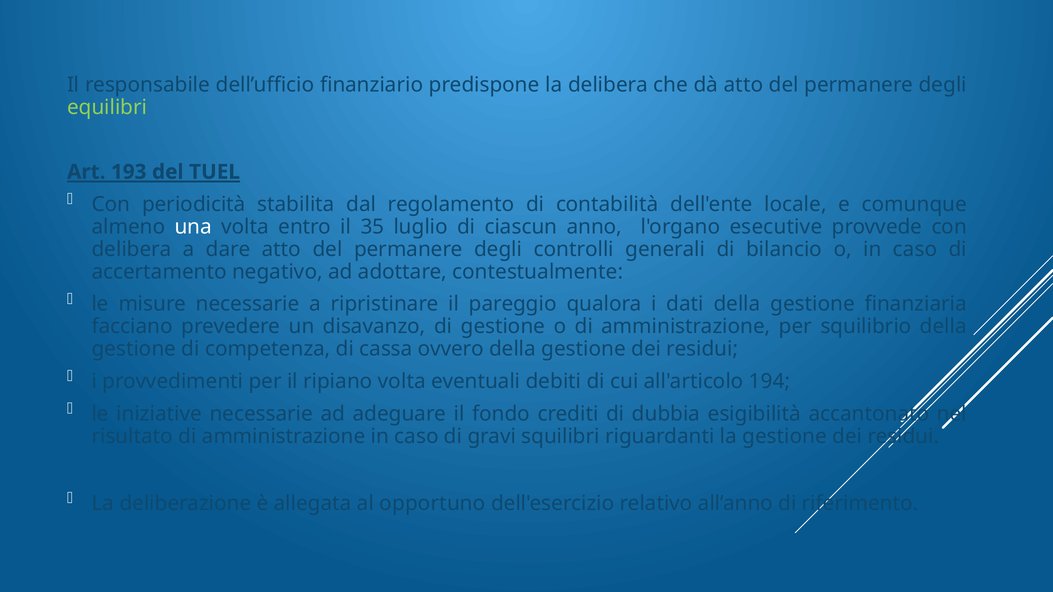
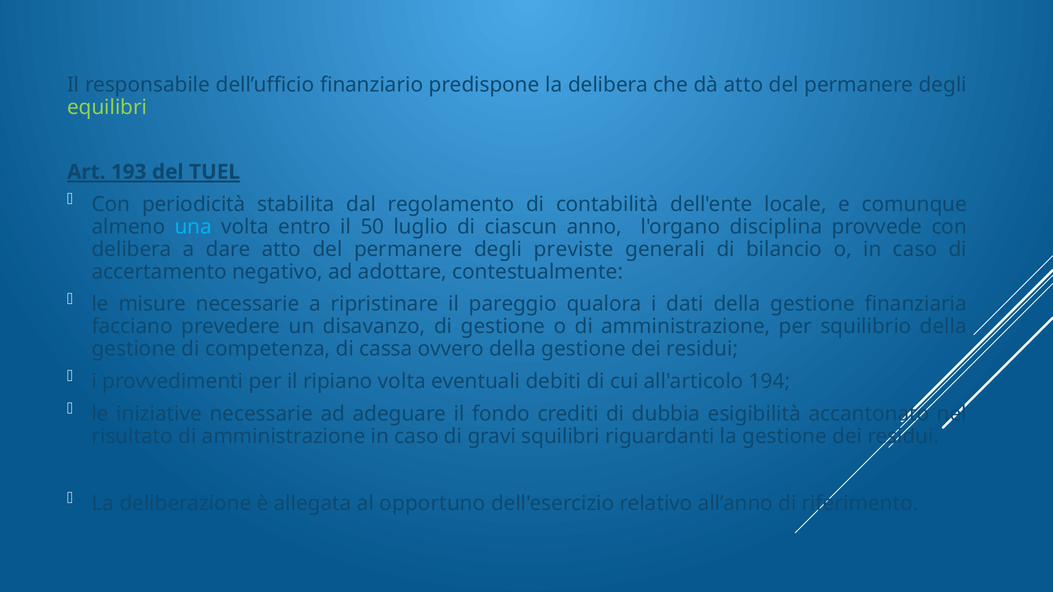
una colour: white -> light blue (193, 227)
35: 35 -> 50 (372, 227)
esecutive: esecutive -> disciplina (776, 227)
controlli: controlli -> previste (574, 249)
